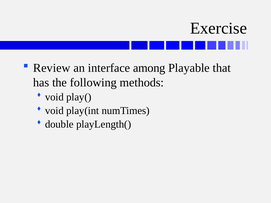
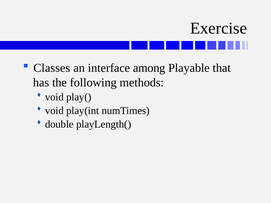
Review: Review -> Classes (52, 68)
